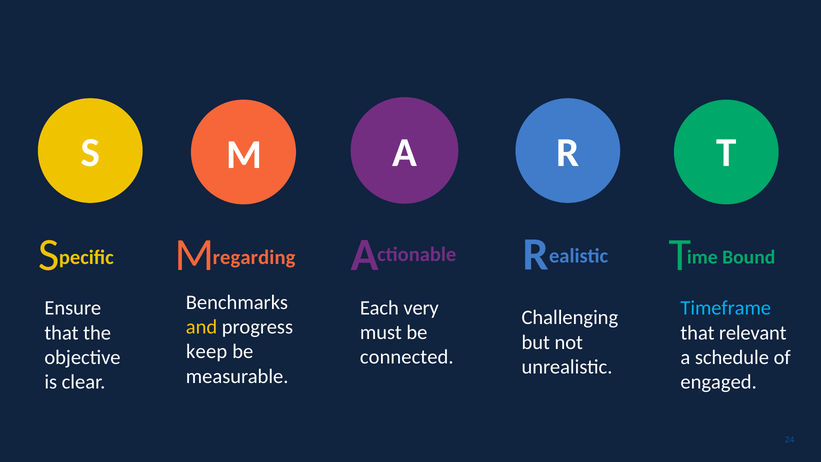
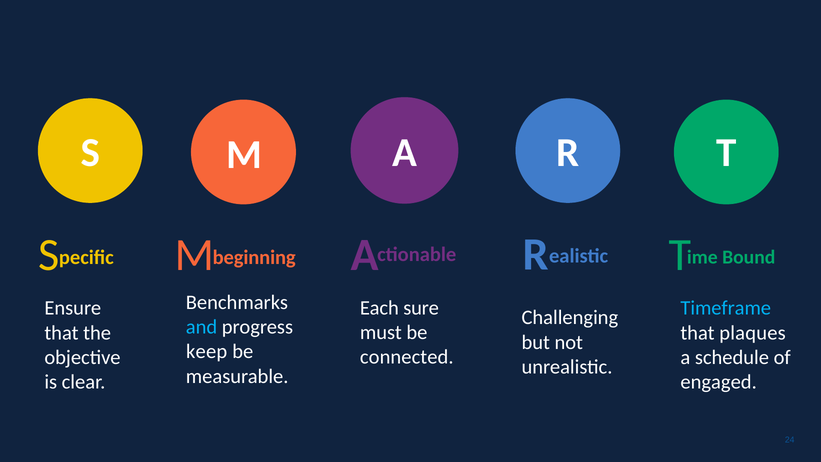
regarding: regarding -> beginning (254, 258)
very: very -> sure (421, 308)
and colour: yellow -> light blue (202, 327)
relevant: relevant -> plaques (753, 333)
